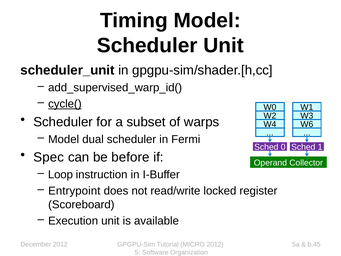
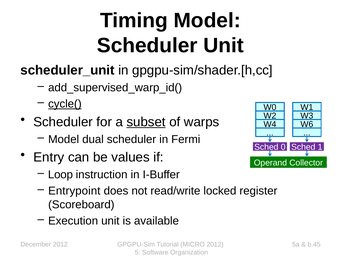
subset underline: none -> present (146, 122)
Spec: Spec -> Entry (49, 157)
before: before -> values (131, 157)
